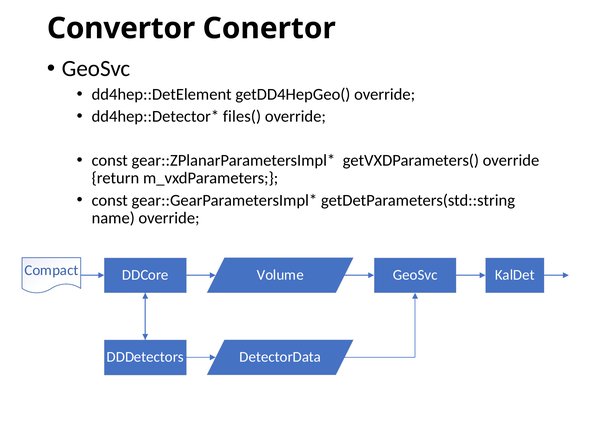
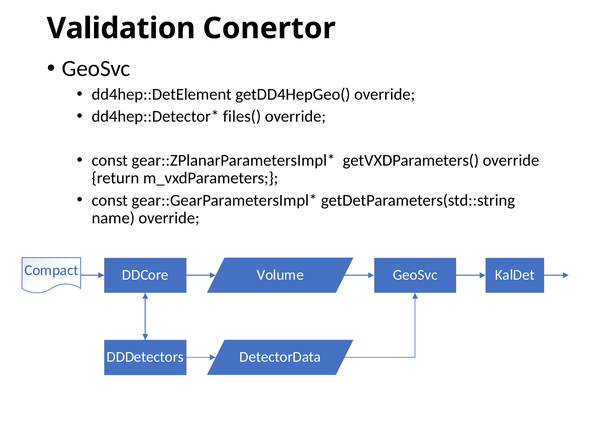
Convertor: Convertor -> Validation (121, 28)
